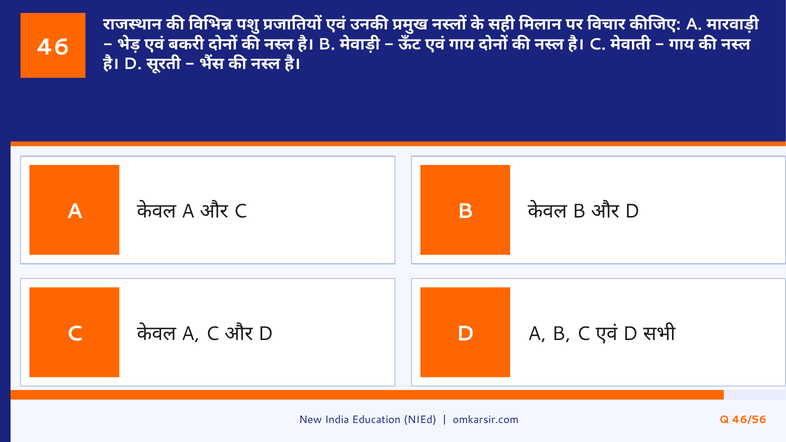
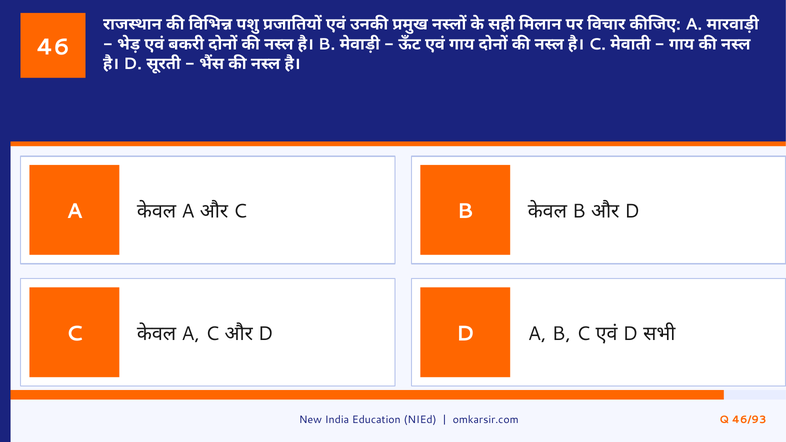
46/56: 46/56 -> 46/93 (749, 420)
